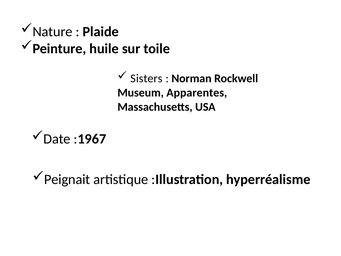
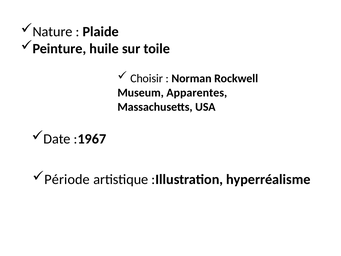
Sisters: Sisters -> Choisir (147, 78)
Peignait: Peignait -> Période (67, 179)
